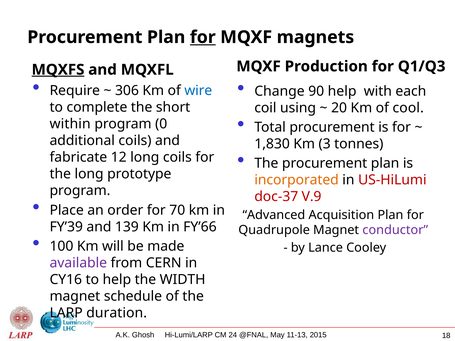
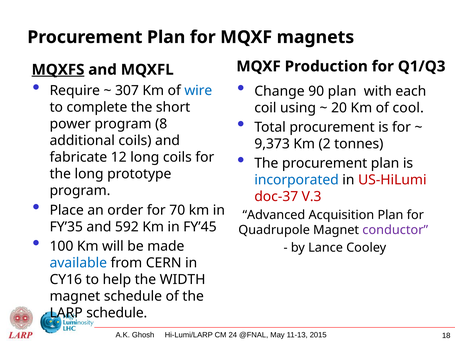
for underline: present -> none (203, 37)
306: 306 -> 307 (127, 91)
90 help: help -> plan (342, 91)
within: within -> power (70, 124)
0: 0 -> 8 (161, 124)
1,830: 1,830 -> 9,373 (272, 144)
3: 3 -> 2 (325, 144)
incorporated colour: orange -> blue (297, 180)
V.9: V.9 -> V.3 (312, 197)
FY’39: FY’39 -> FY’35 (66, 227)
139: 139 -> 592 (127, 227)
FY’66: FY’66 -> FY’45 (200, 227)
available colour: purple -> blue (78, 263)
LARP duration: duration -> schedule (117, 313)
